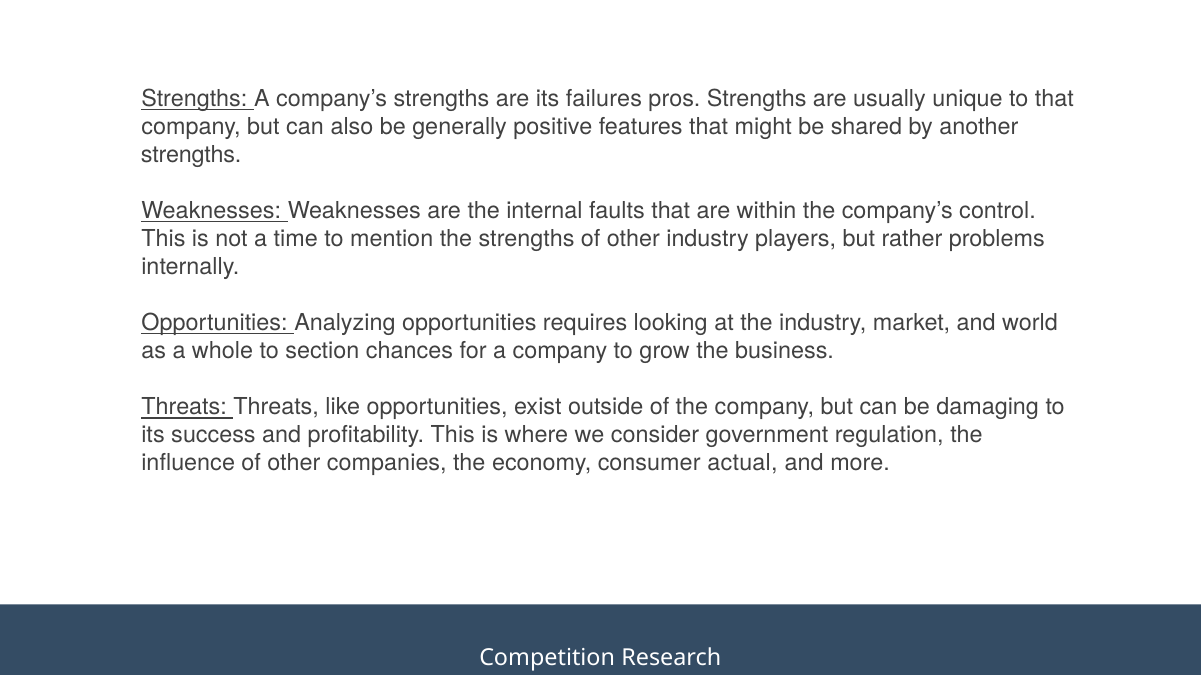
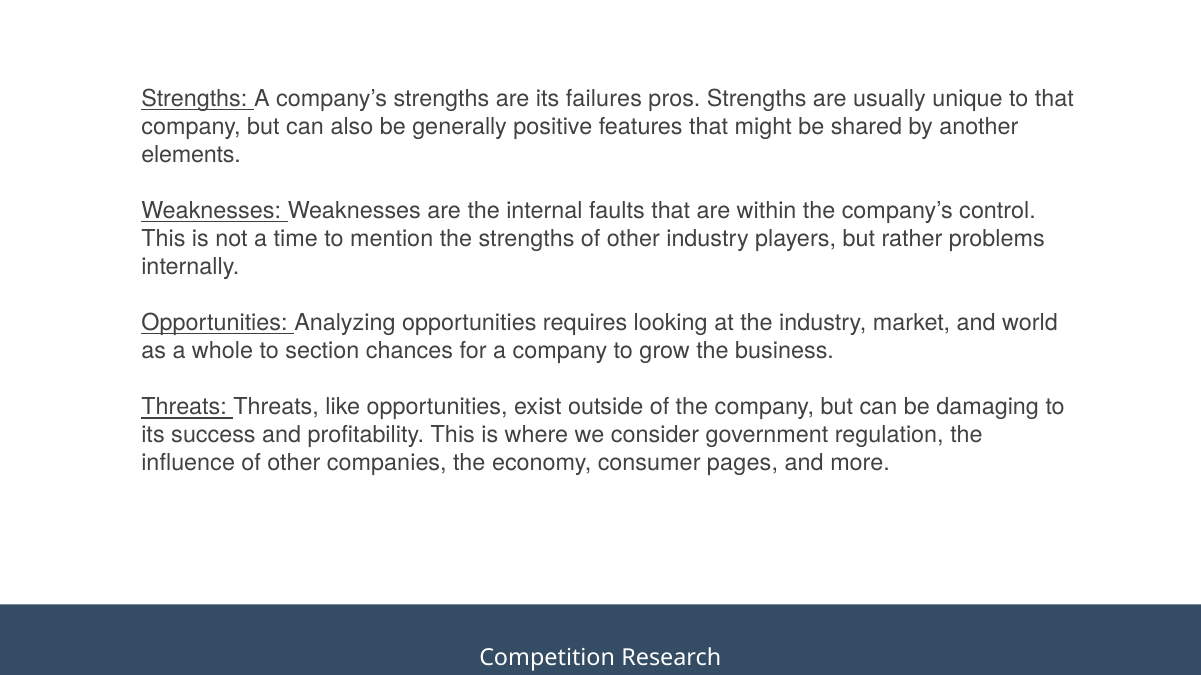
strengths: strengths -> elements (191, 155)
actual: actual -> pages (743, 463)
